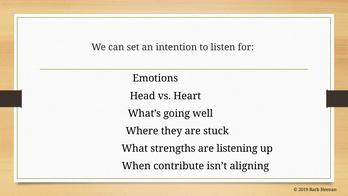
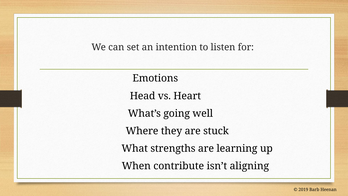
listening: listening -> learning (237, 148)
